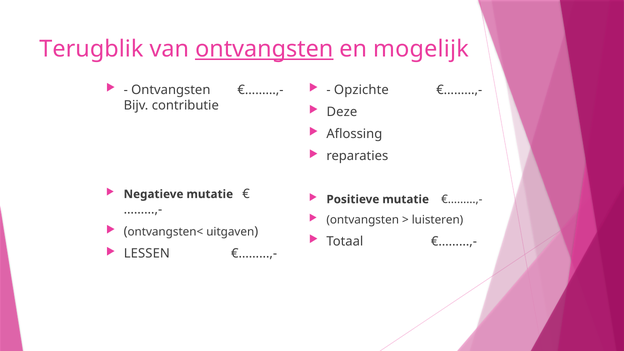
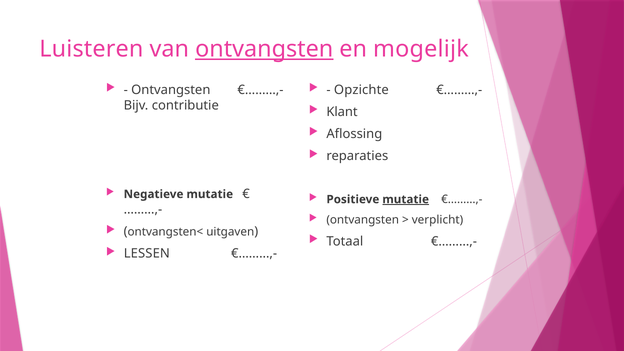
Terugblik: Terugblik -> Luisteren (91, 49)
Deze: Deze -> Klant (342, 112)
mutatie underline: none -> present (406, 199)
luisteren: luisteren -> verplicht (437, 220)
